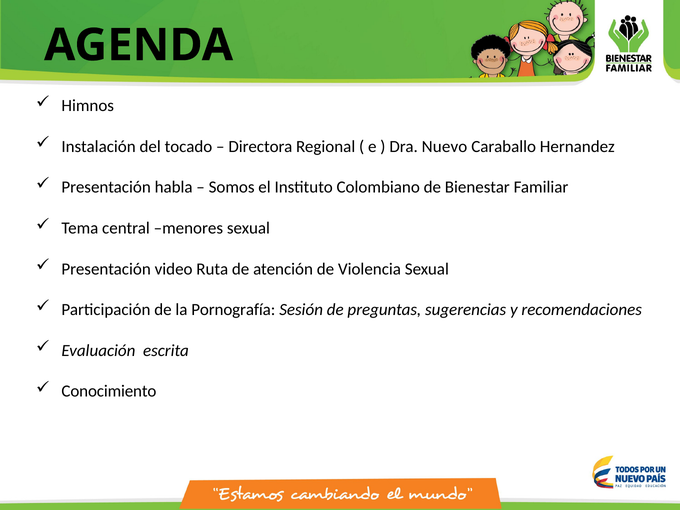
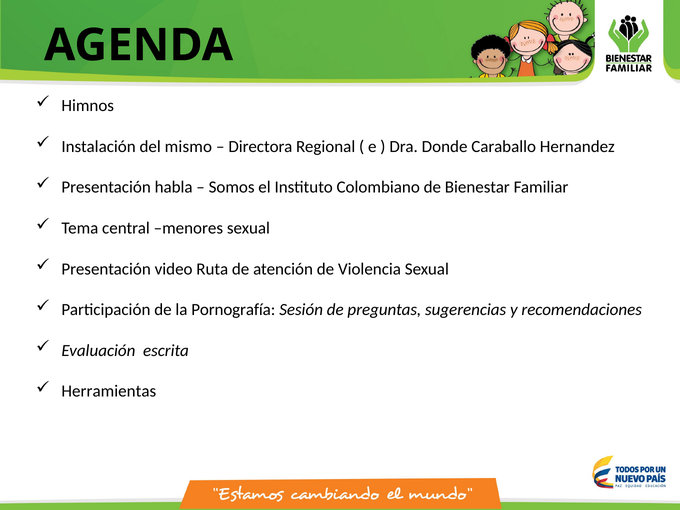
tocado: tocado -> mismo (188, 147)
Nuevo: Nuevo -> Donde (445, 147)
Conocimiento: Conocimiento -> Herramientas (109, 391)
